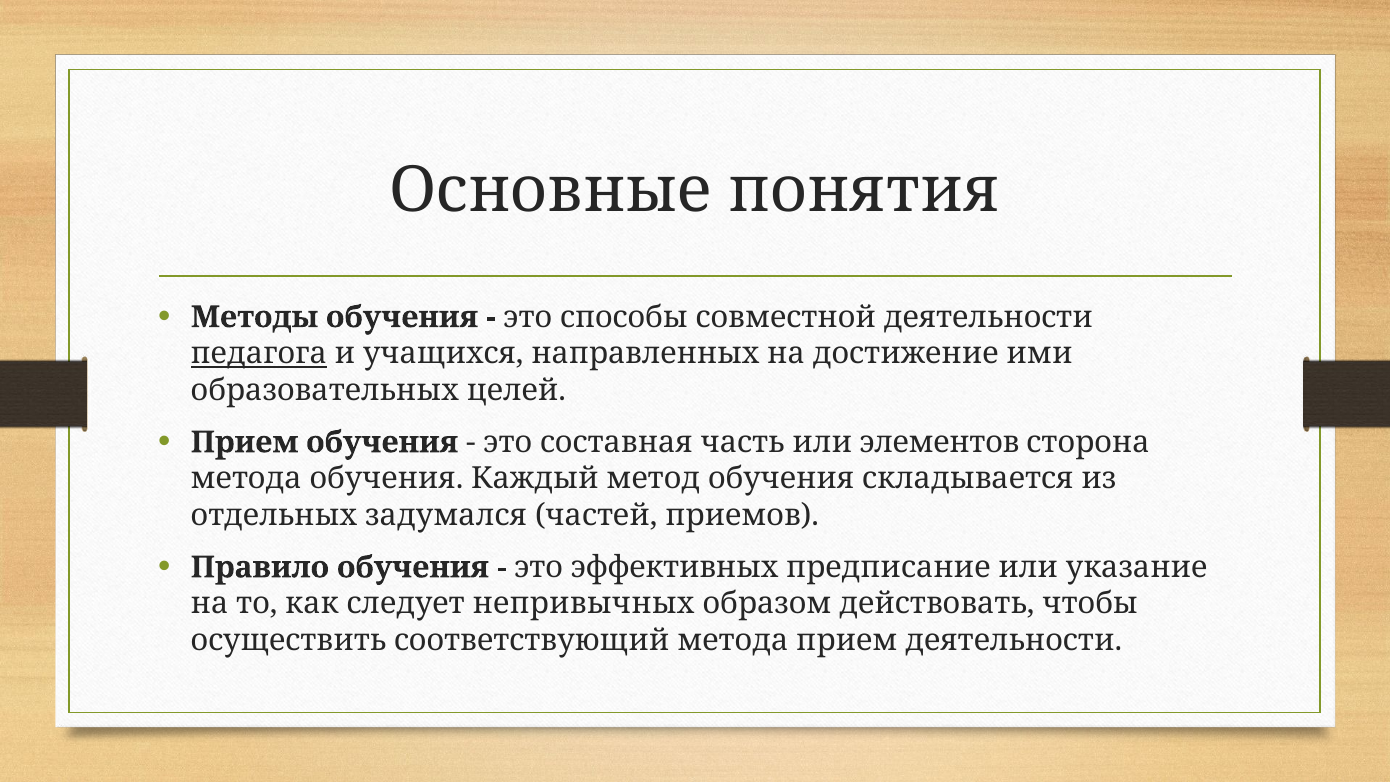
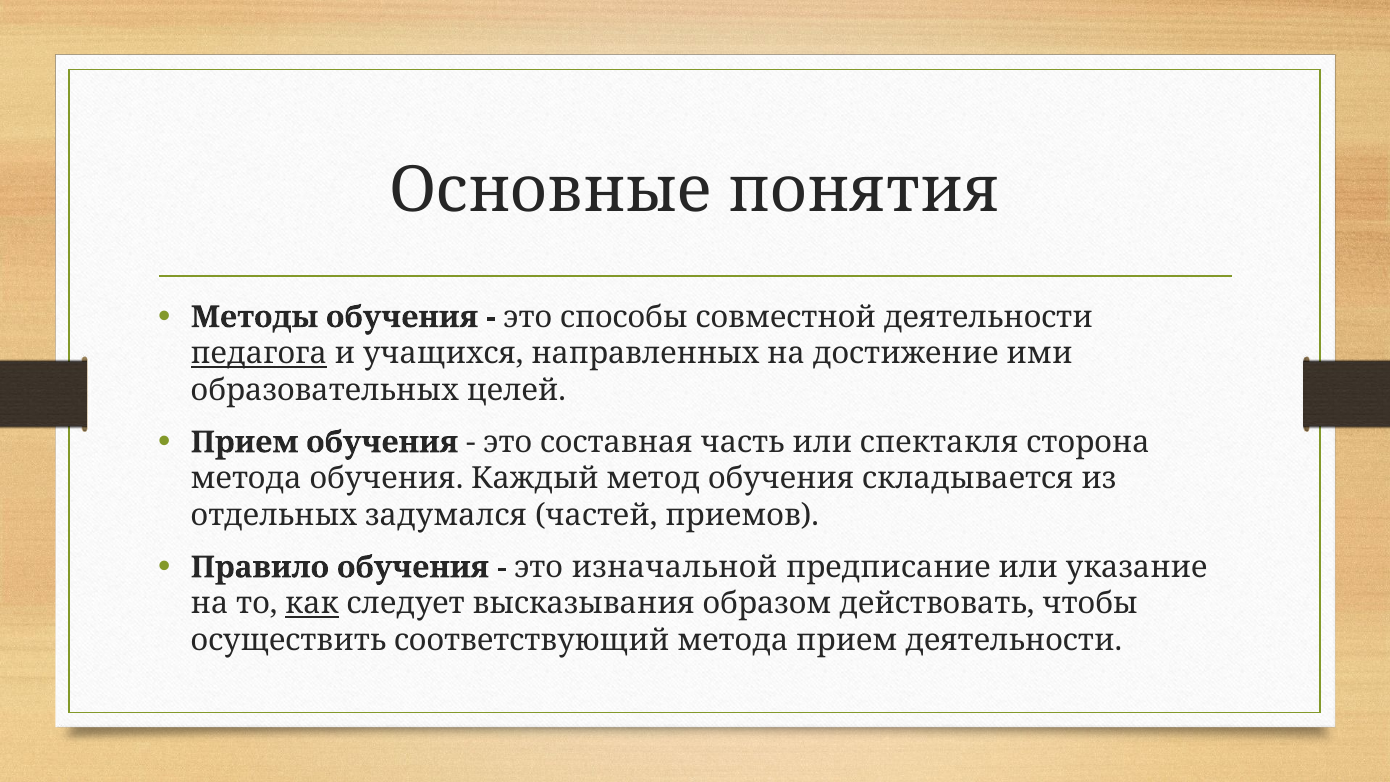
элементов: элементов -> спектакля (939, 442)
эффективных: эффективных -> изначальной (674, 567)
как underline: none -> present (312, 604)
непривычных: непривычных -> высказывания (584, 604)
